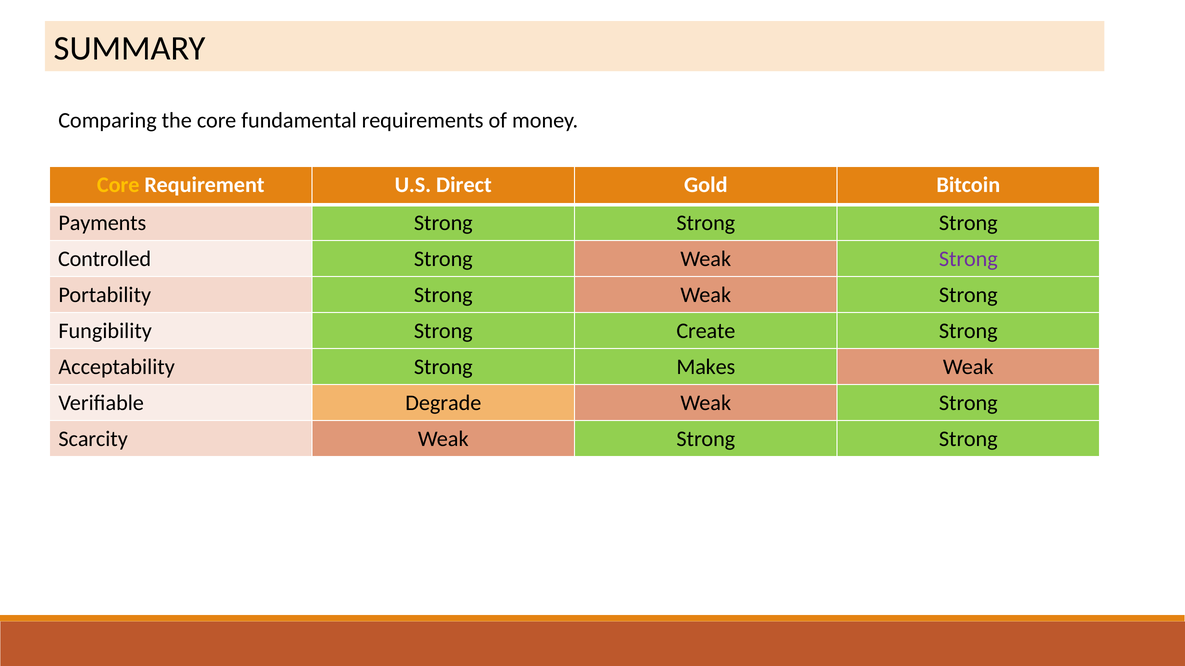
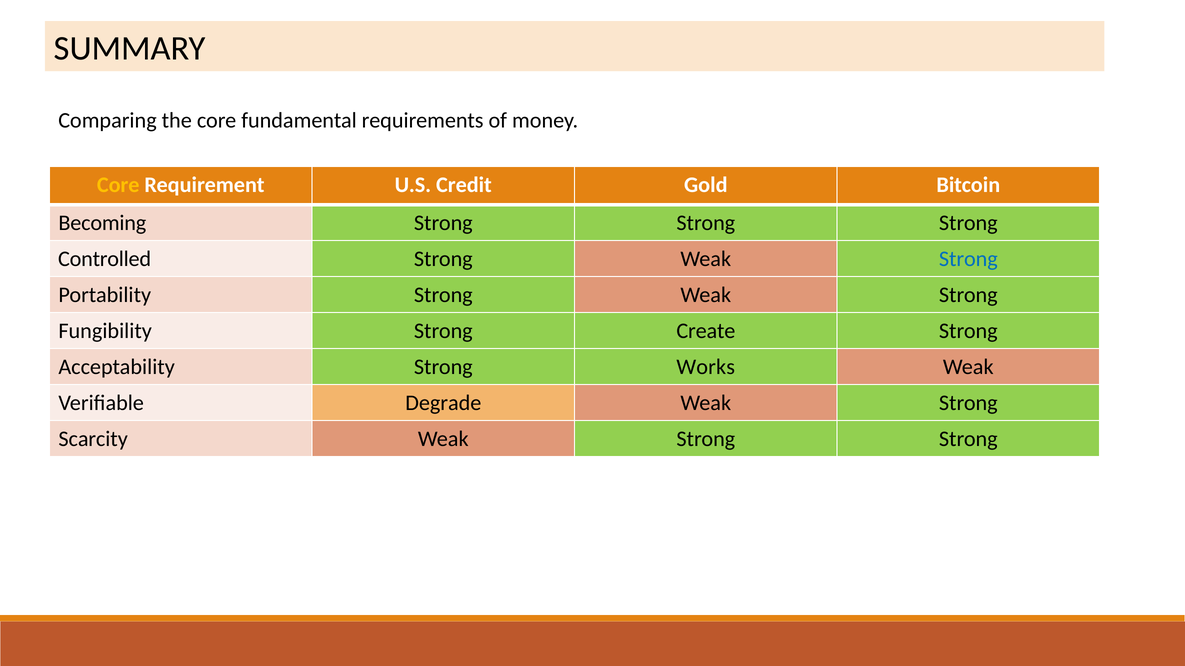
Direct: Direct -> Credit (464, 185)
Payments: Payments -> Becoming (102, 223)
Strong colour: purple -> blue (968, 259)
Makes: Makes -> Works (706, 367)
